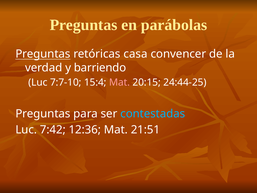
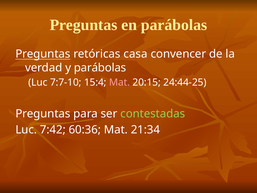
y barriendo: barriendo -> parábolas (100, 68)
contestadas colour: light blue -> light green (153, 114)
12:36: 12:36 -> 60:36 (85, 130)
21:51: 21:51 -> 21:34 (145, 130)
